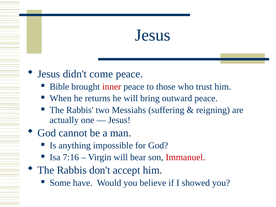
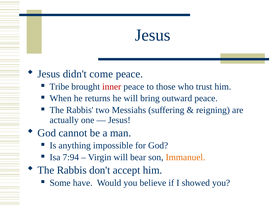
Bible: Bible -> Tribe (59, 87)
7:16: 7:16 -> 7:94 (71, 157)
Immanuel colour: red -> orange (185, 157)
